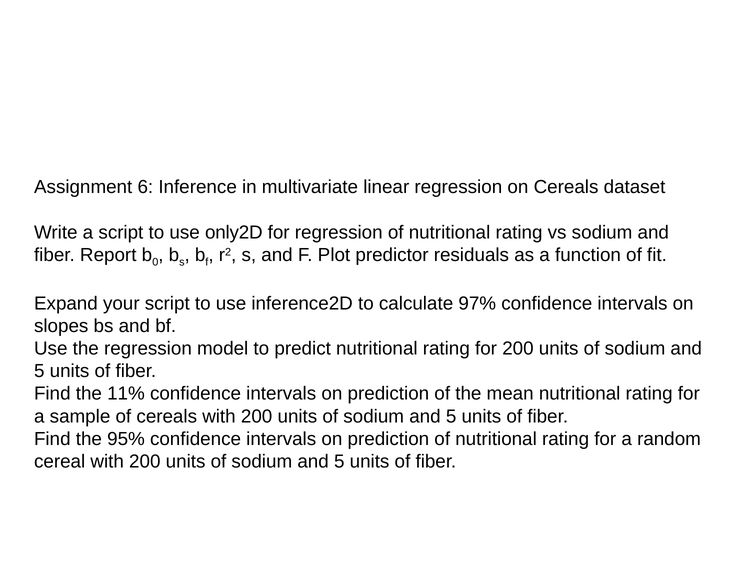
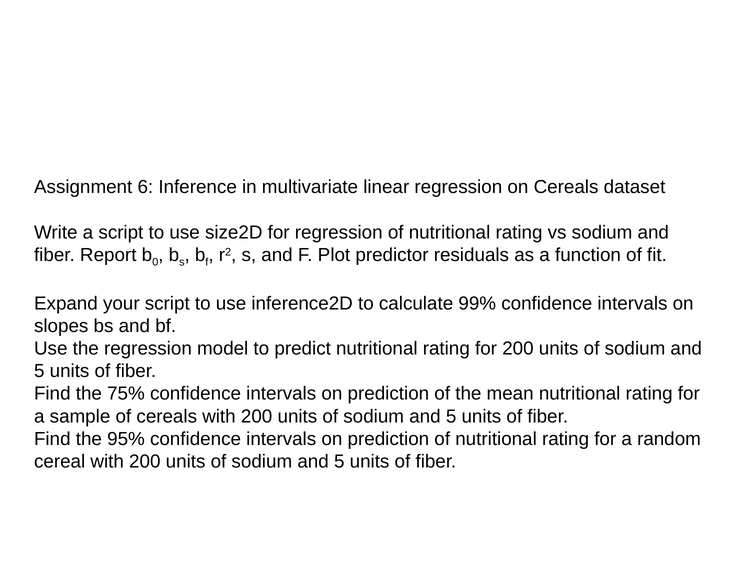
only2D: only2D -> size2D (234, 232)
97%: 97% -> 99% (477, 303)
11%: 11% -> 75% (126, 394)
